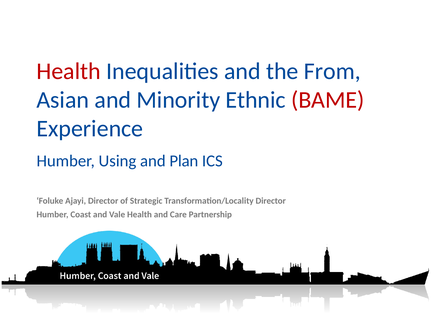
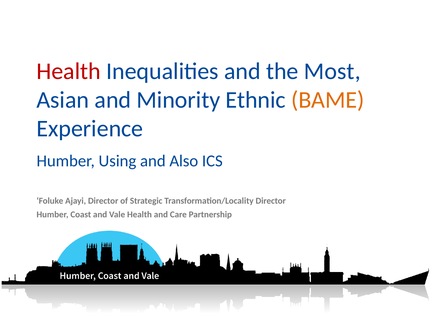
From: From -> Most (332, 71)
BAME colour: red -> orange (328, 100)
Plan: Plan -> Also (184, 161)
